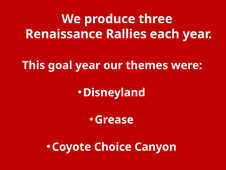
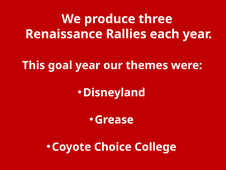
Canyon: Canyon -> College (155, 147)
